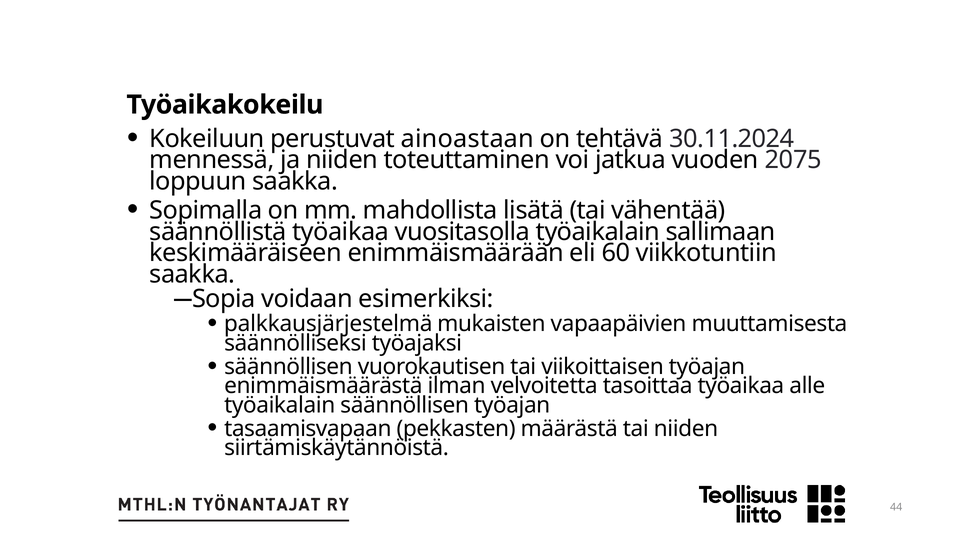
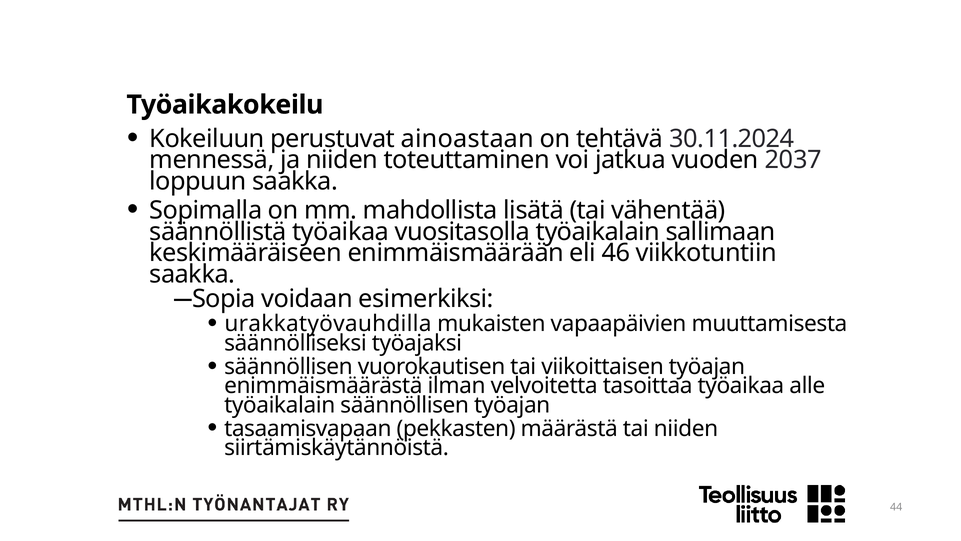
2075: 2075 -> 2037 (793, 160)
60: 60 -> 46 (616, 253)
palkkausjärjestelmä: palkkausjärjestelmä -> urakkatyövauhdilla (328, 324)
